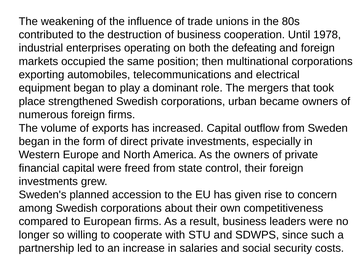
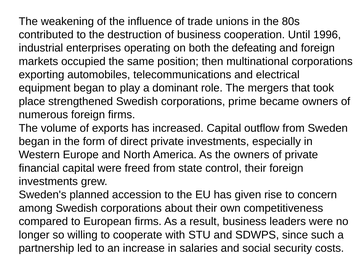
1978: 1978 -> 1996 (327, 35)
urban: urban -> prime (242, 101)
